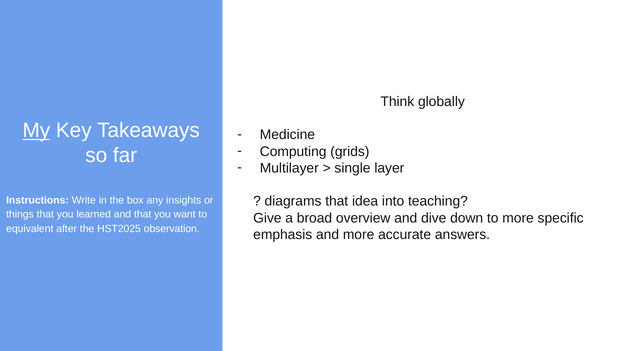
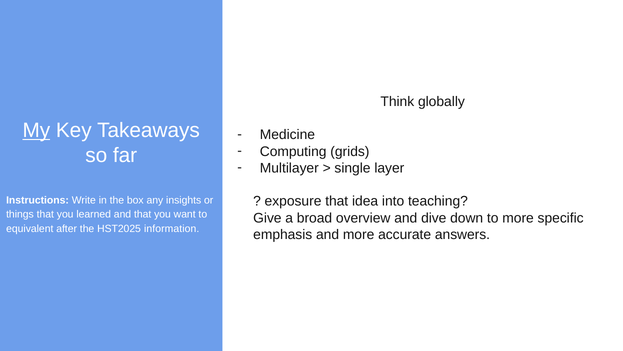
diagrams: diagrams -> exposure (293, 201)
observation: observation -> information (172, 229)
